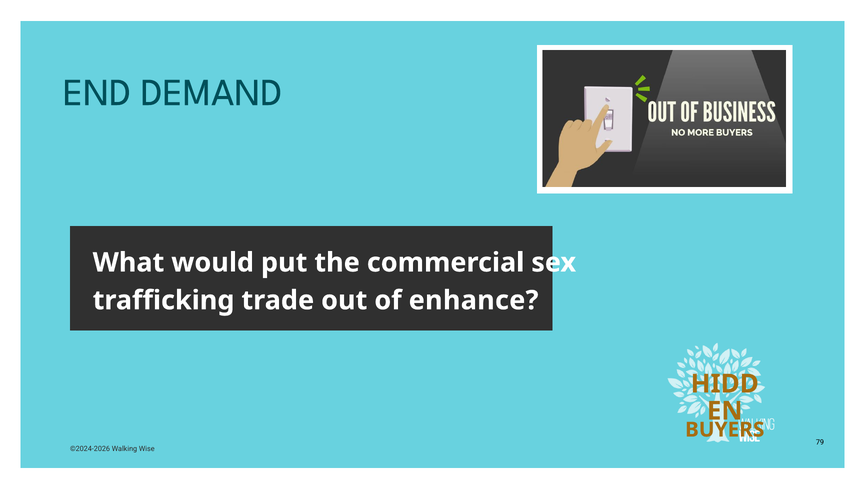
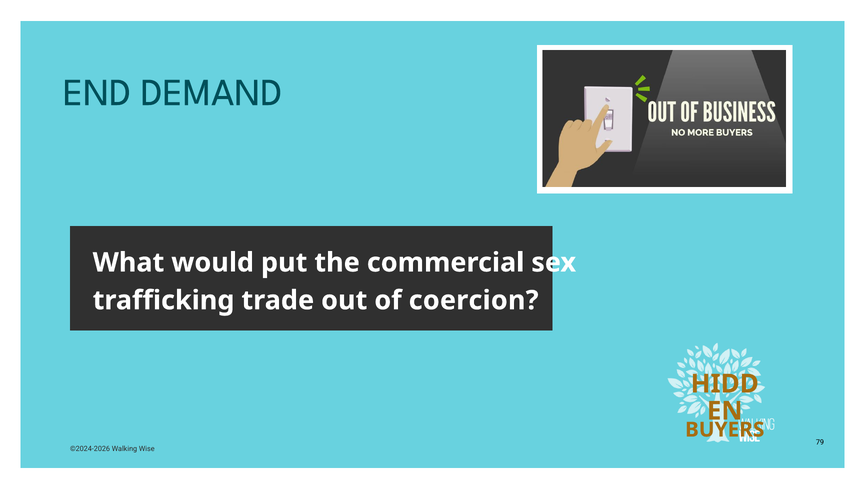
enhance: enhance -> coercion (474, 301)
